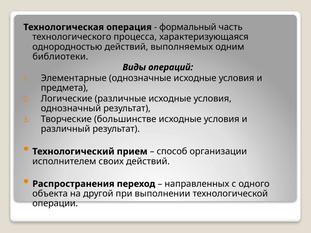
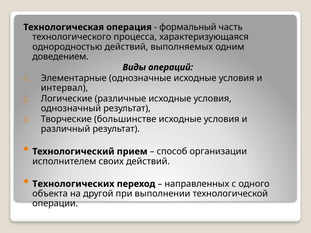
библиотеки: библиотеки -> доведением (60, 57)
предмета: предмета -> интервал (64, 88)
Распространения: Распространения -> Технологических (73, 184)
